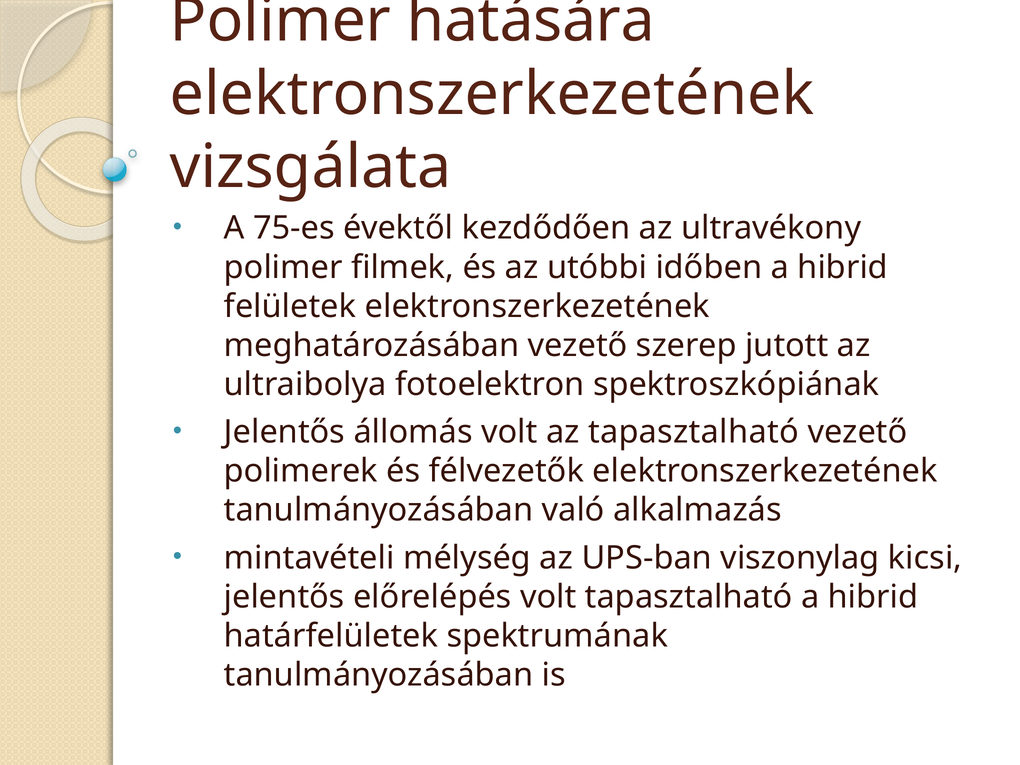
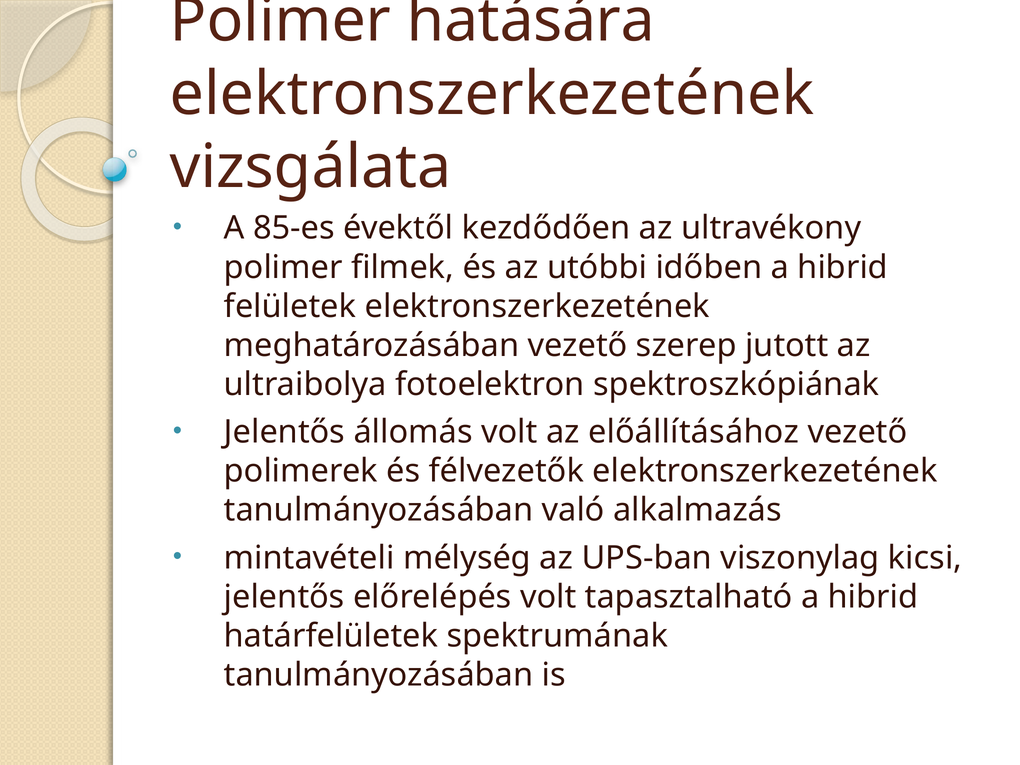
75-es: 75-es -> 85-es (294, 228)
az tapasztalható: tapasztalható -> előállításához (693, 432)
